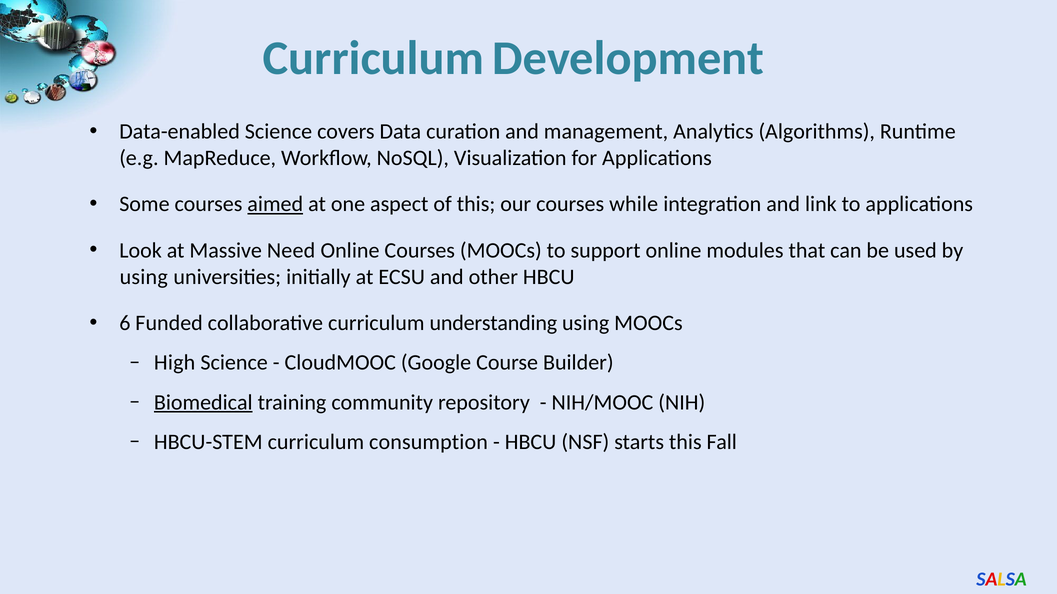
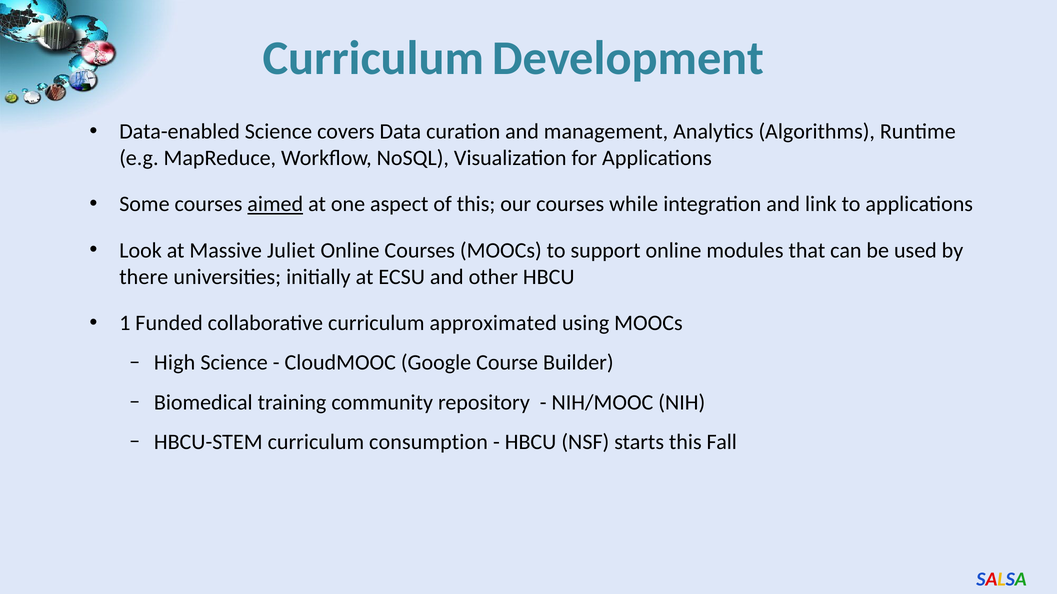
Need: Need -> Juliet (291, 251)
using: using -> there (144, 277)
6: 6 -> 1 (125, 323)
understanding: understanding -> approximated (493, 323)
Biomedical underline: present -> none (203, 403)
